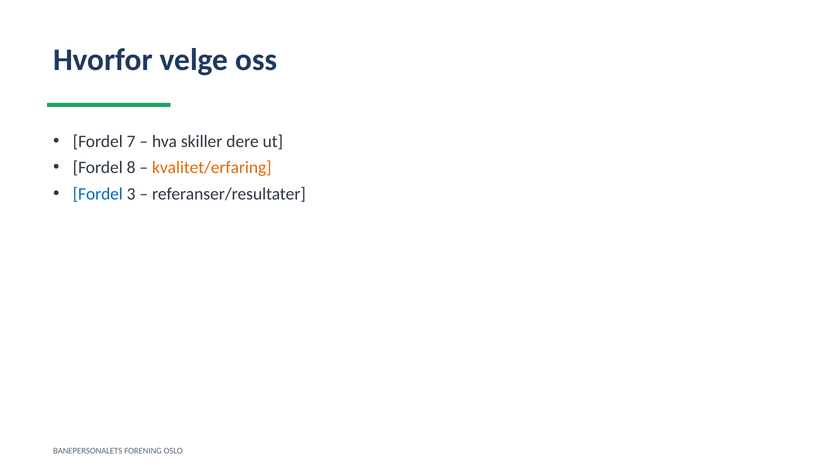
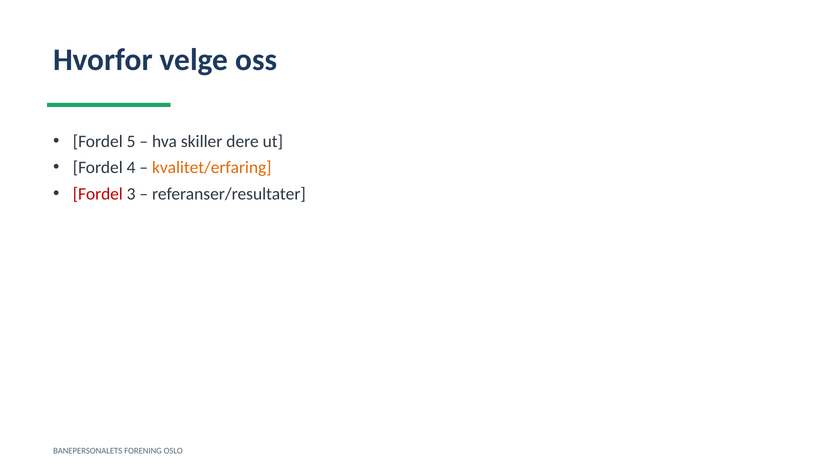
7: 7 -> 5 (131, 142)
8: 8 -> 4 (131, 168)
Fordel colour: blue -> red (98, 194)
